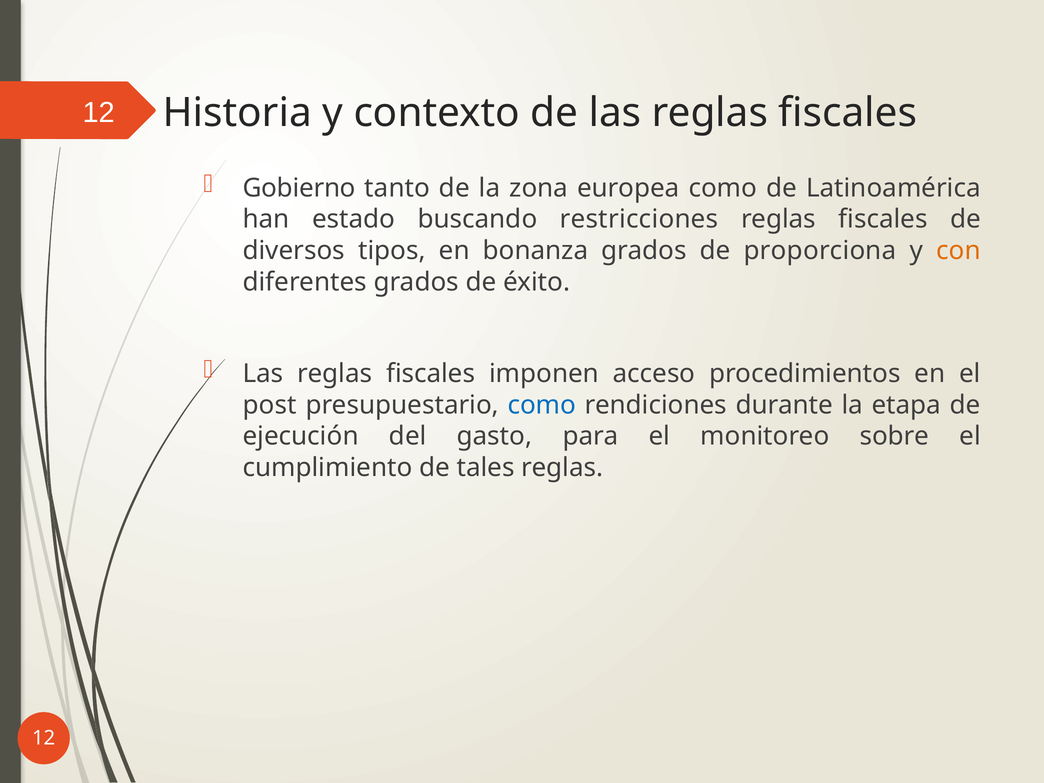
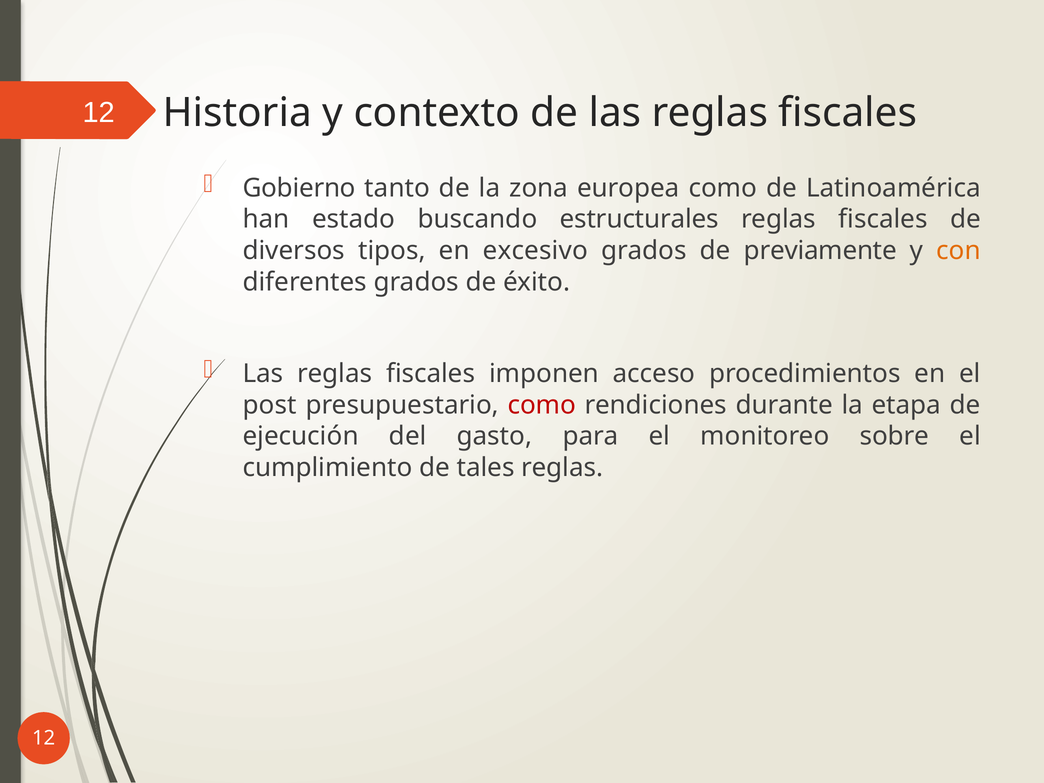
restricciones: restricciones -> estructurales (639, 219)
bonanza: bonanza -> excesivo (535, 251)
proporciona: proporciona -> previamente (820, 251)
como colour: blue -> red (542, 405)
